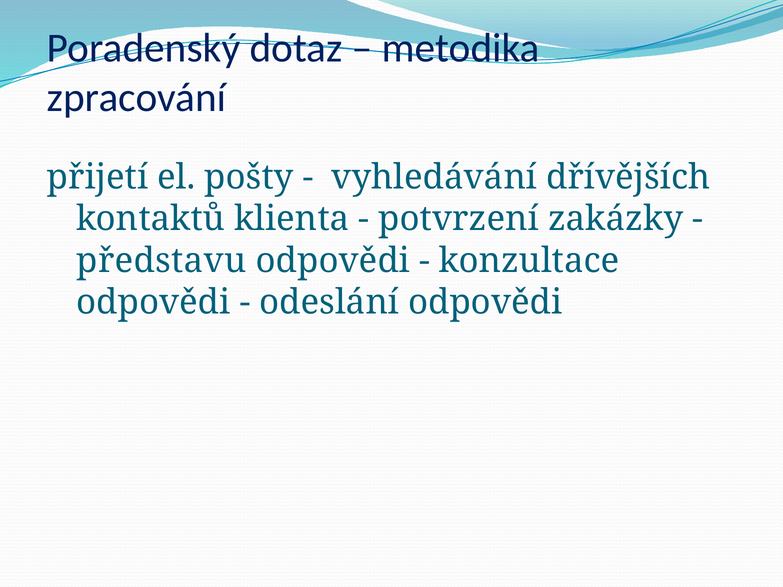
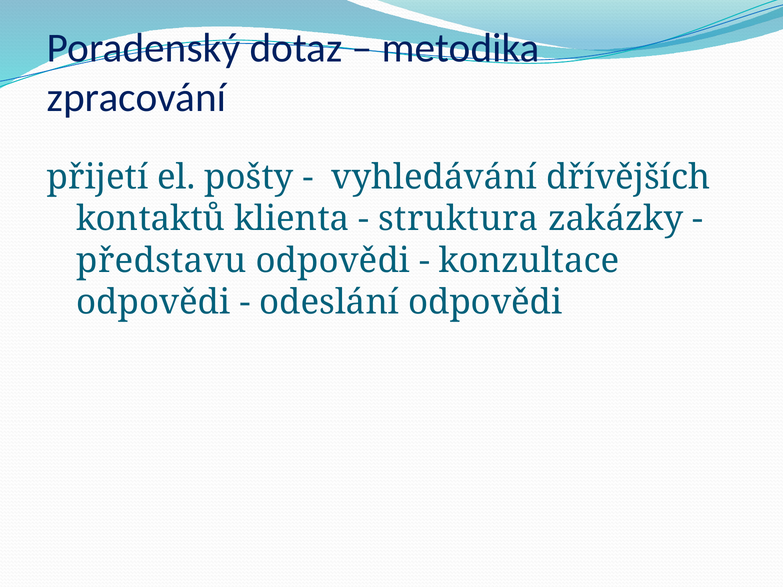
potvrzení: potvrzení -> struktura (458, 219)
